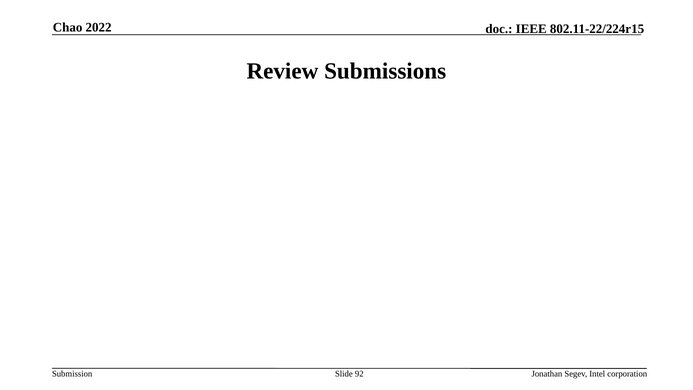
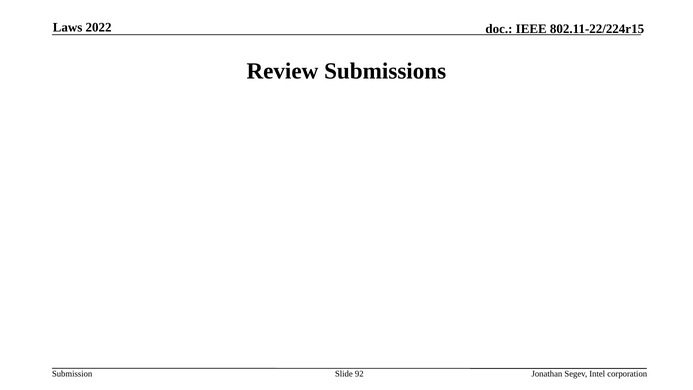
Chao: Chao -> Laws (68, 28)
